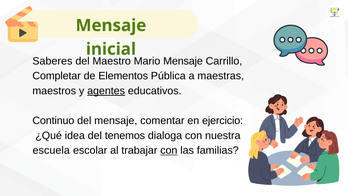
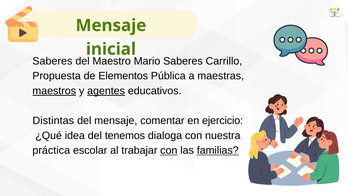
Mario Mensaje: Mensaje -> Saberes (183, 61)
Completar: Completar -> Propuesta (57, 76)
maestros underline: none -> present (54, 91)
Continuo: Continuo -> Distintas (53, 120)
escuela: escuela -> práctica (51, 150)
familias underline: none -> present (218, 150)
